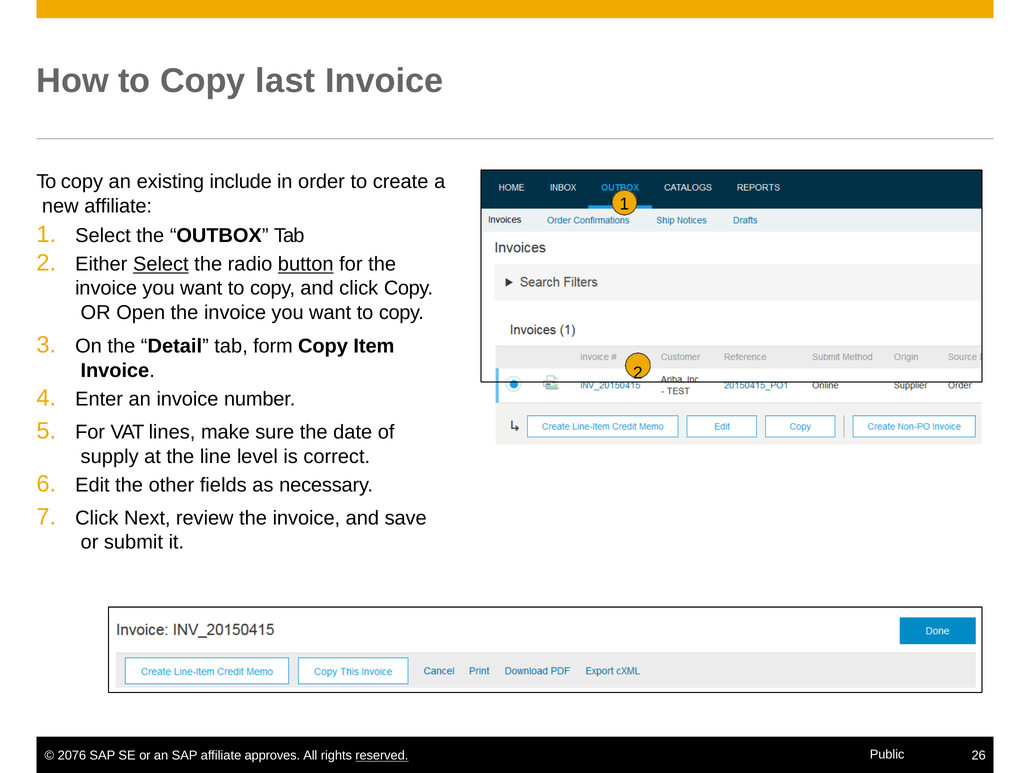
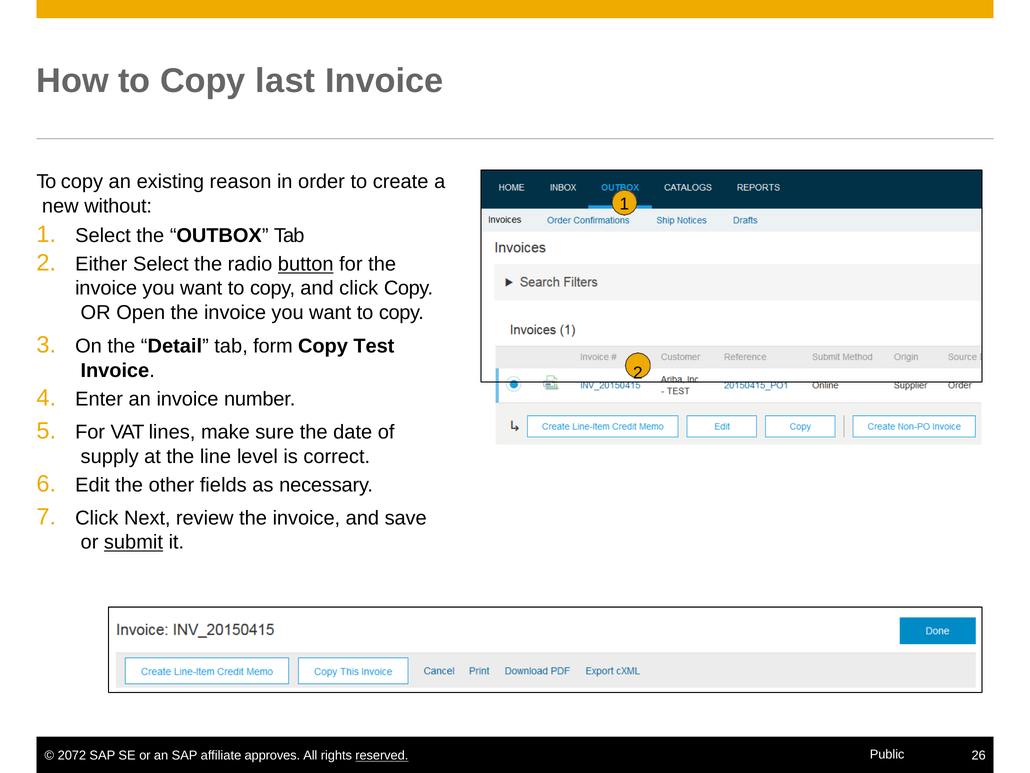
include: include -> reason (240, 182)
new affiliate: affiliate -> without (118, 206)
Select underline: present -> none (161, 264)
Item: Item -> Test (374, 346)
submit underline: none -> present (133, 542)
2076: 2076 -> 2072 (72, 755)
